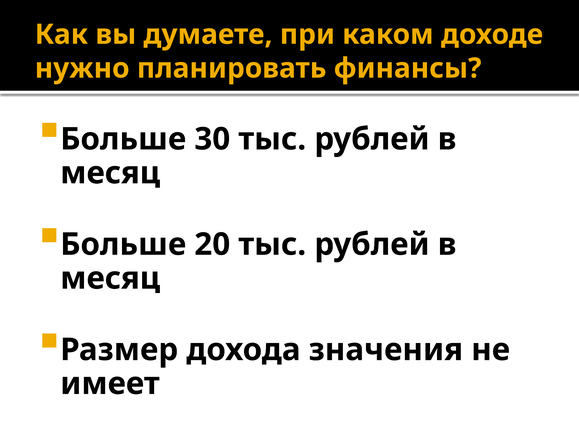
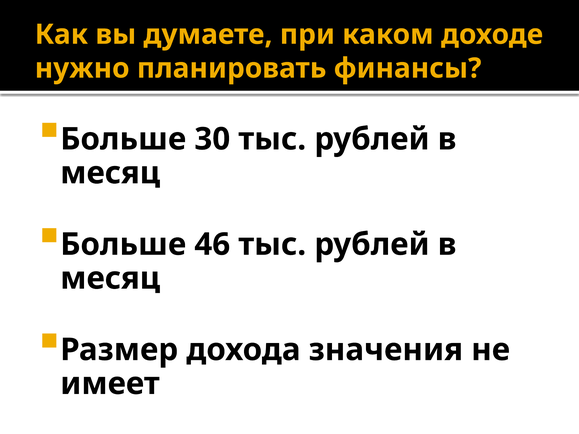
20: 20 -> 46 (212, 245)
